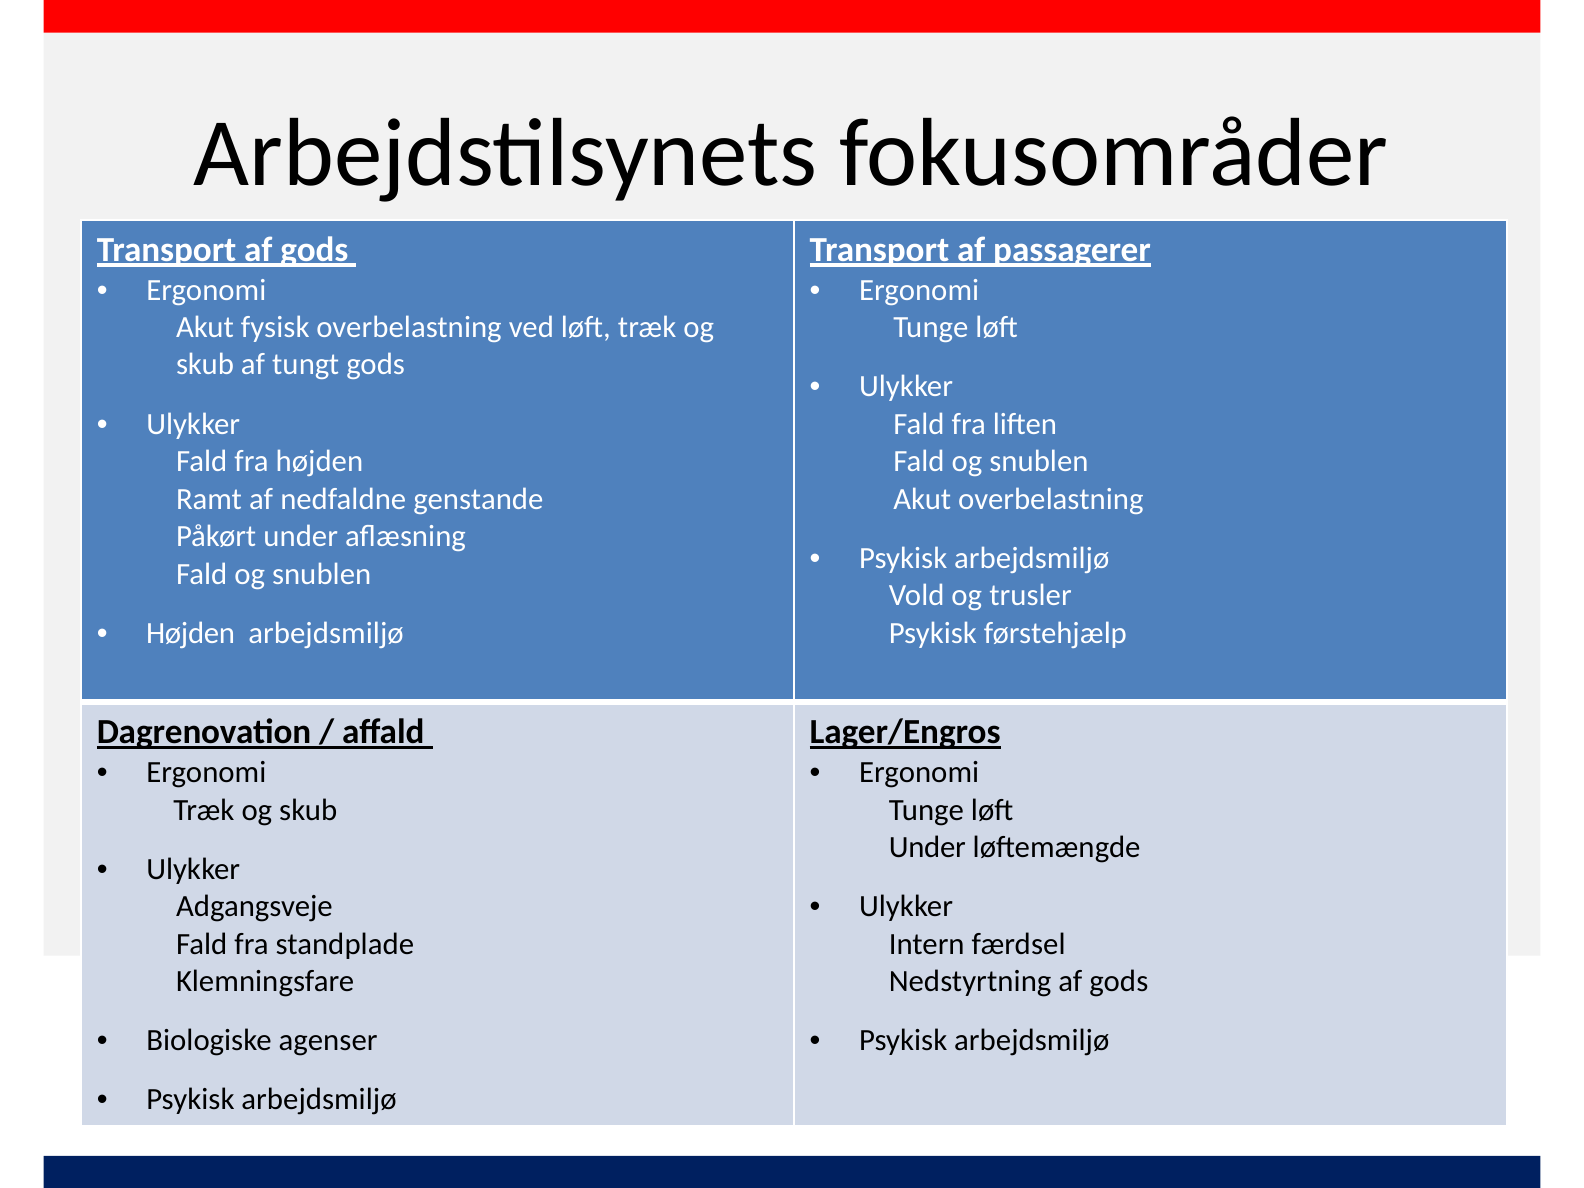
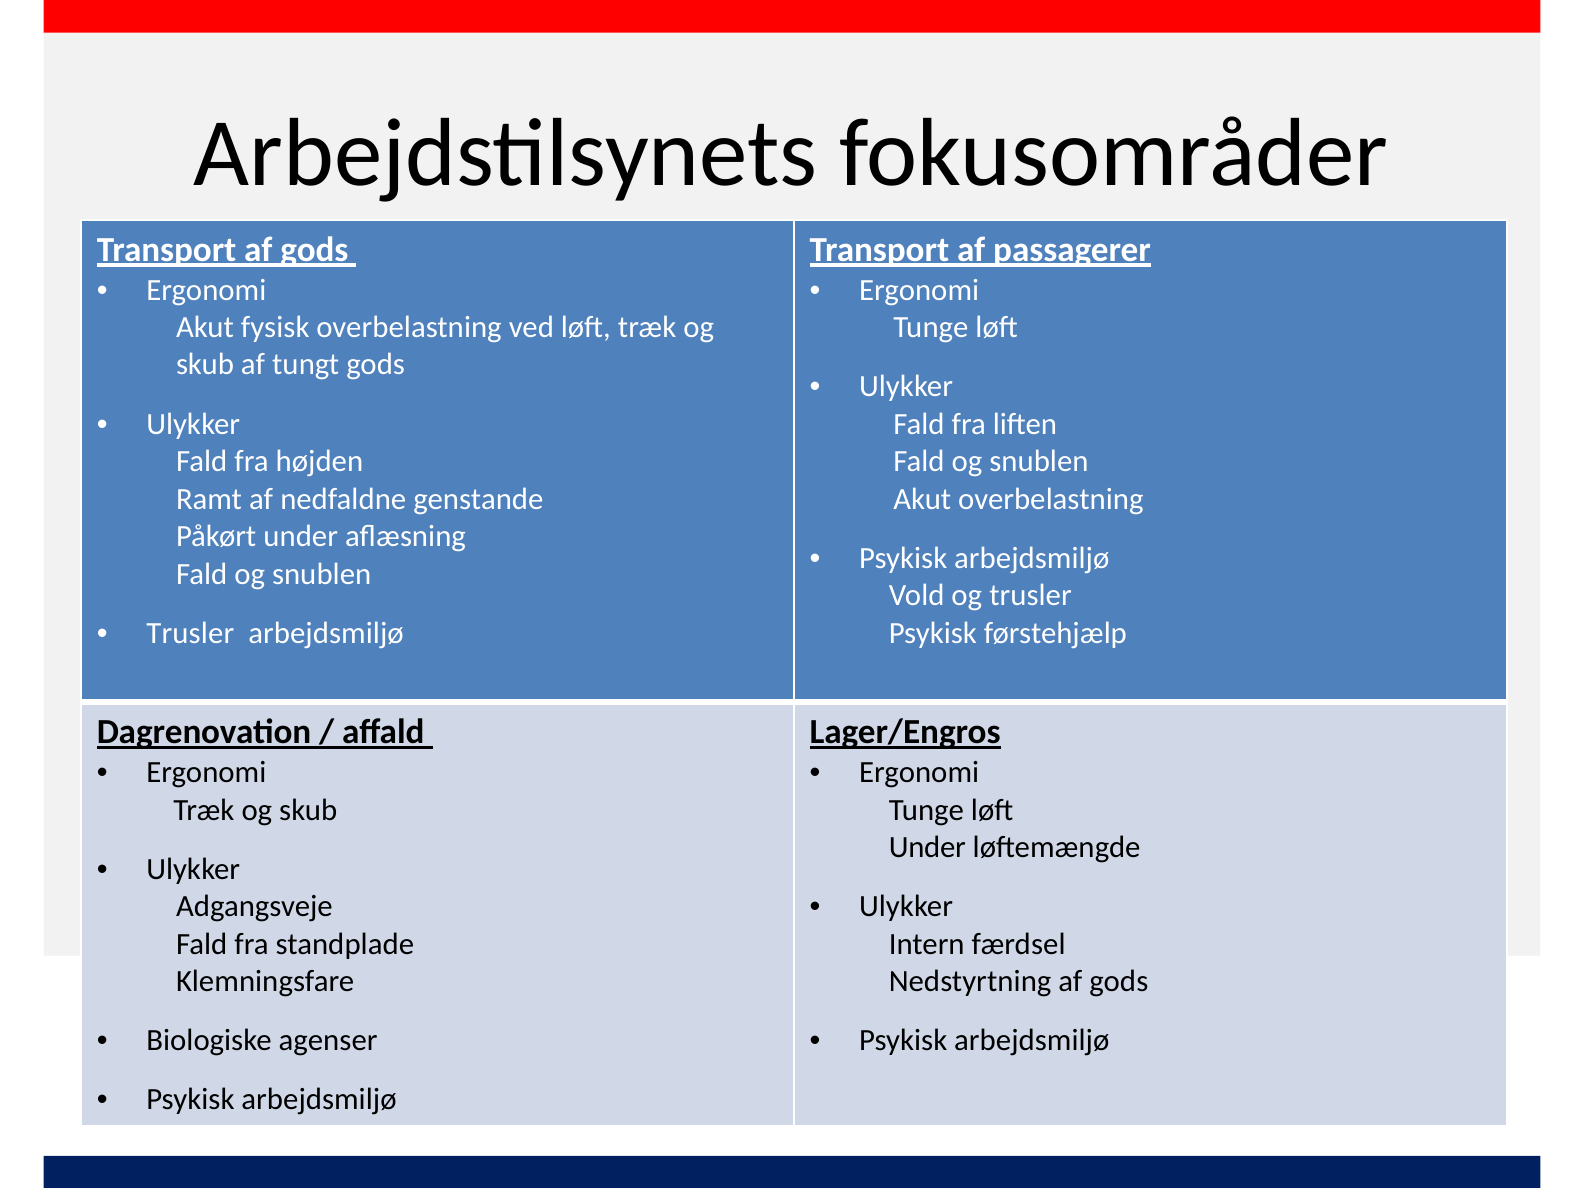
Højden: Højden -> Trusler (190, 633)
